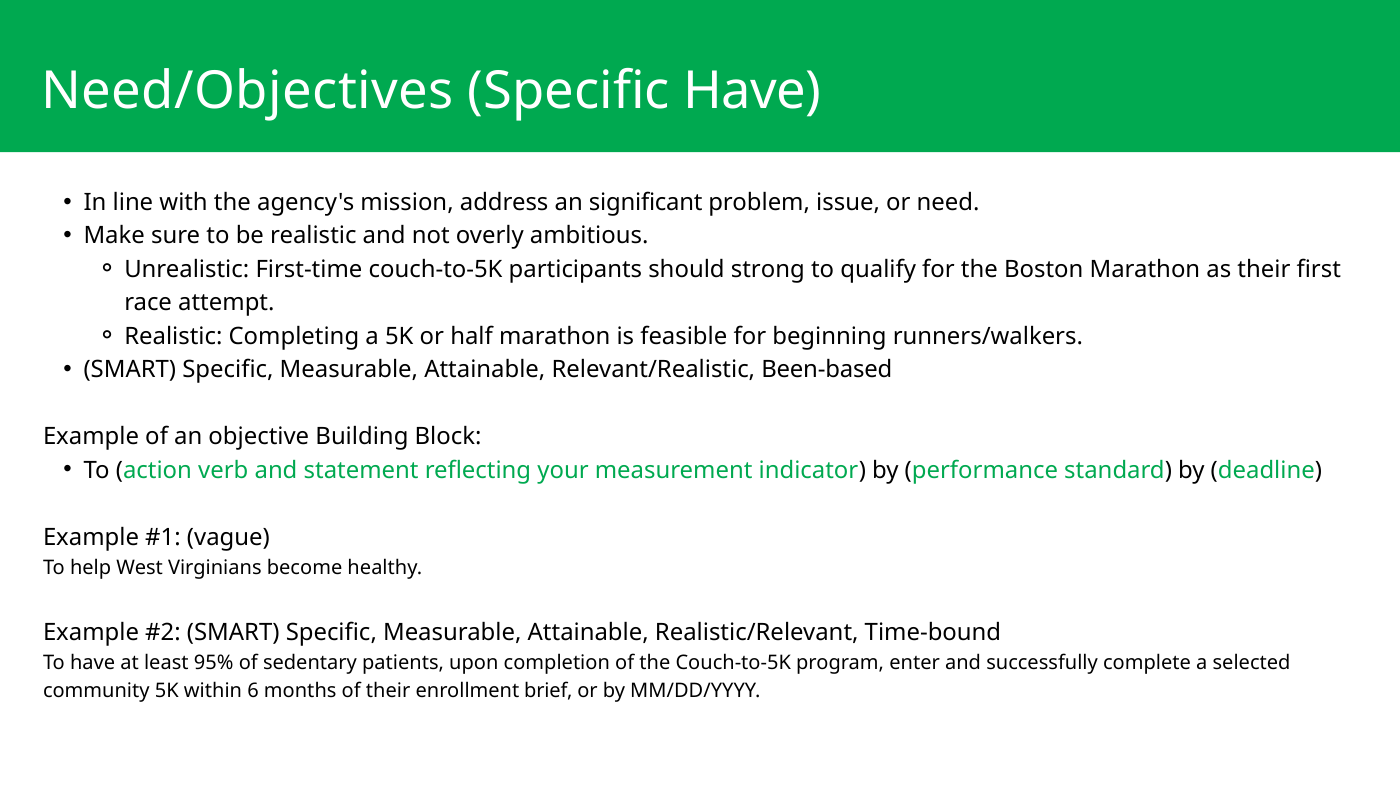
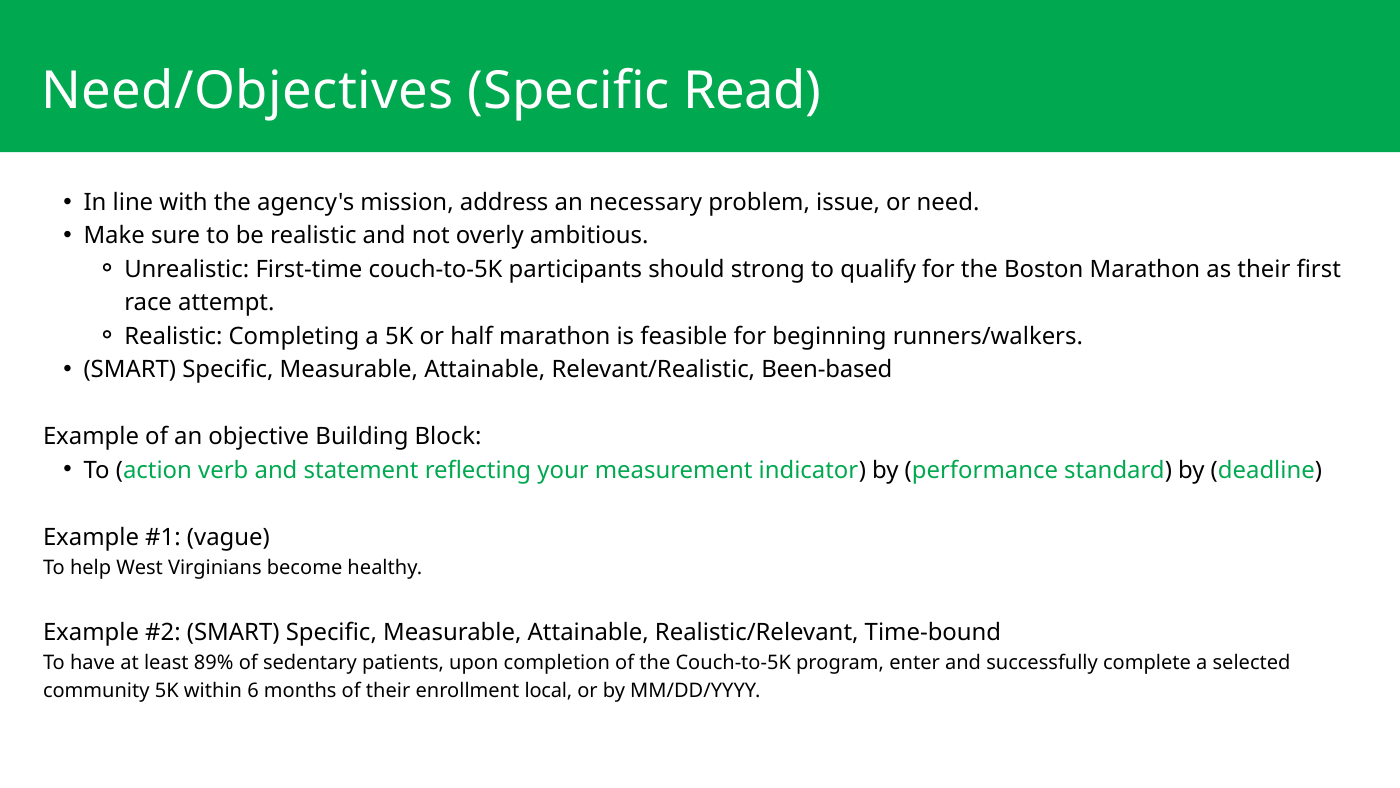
Specific Have: Have -> Read (752, 91)
significant: significant -> necessary (646, 202)
95%: 95% -> 89% (214, 662)
brief: brief -> local (548, 690)
